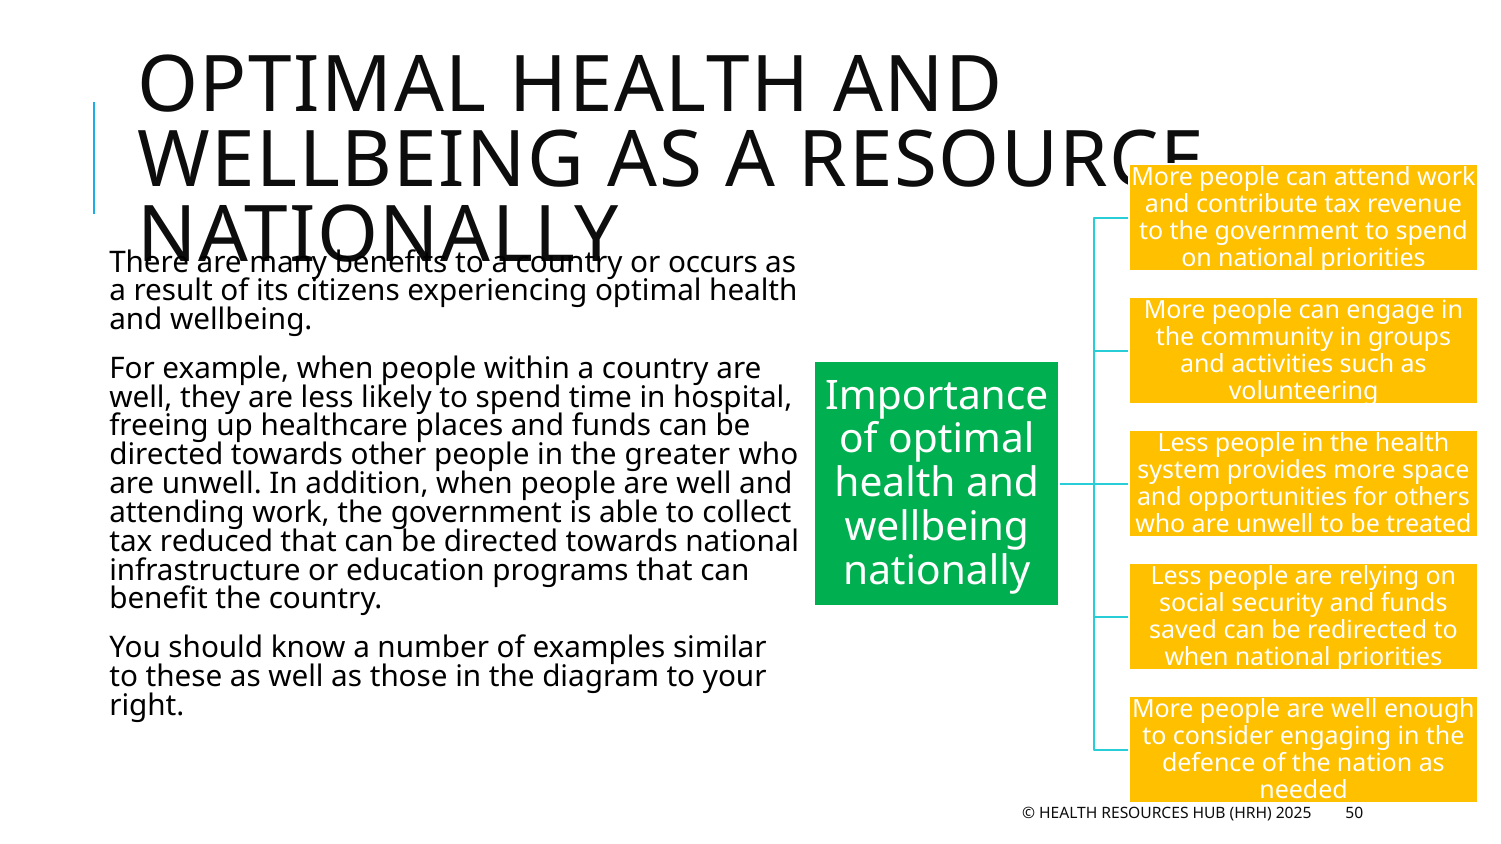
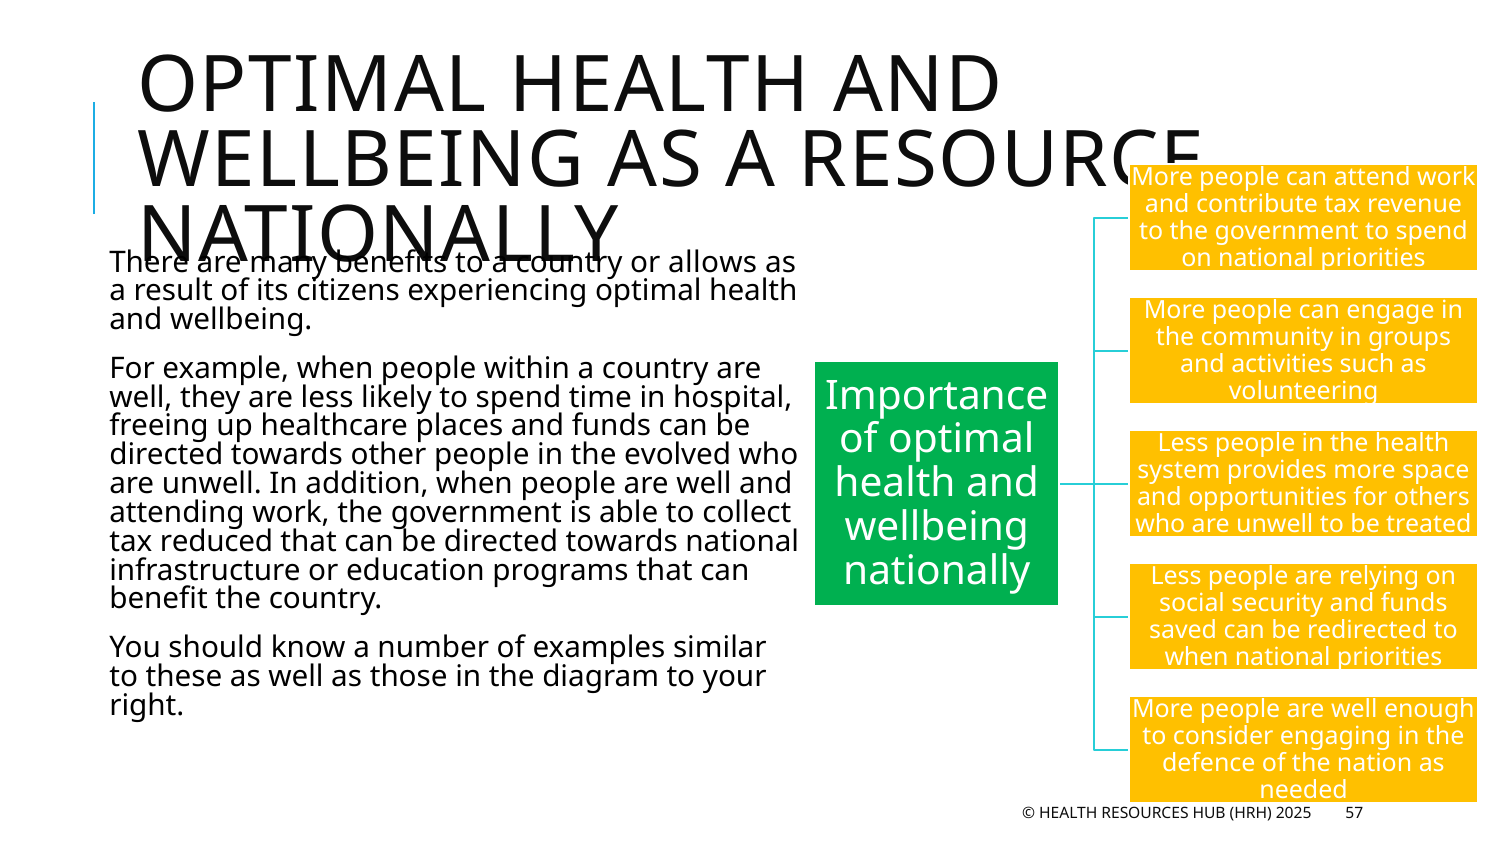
occurs: occurs -> allows (713, 262)
greater: greater -> evolved (678, 455)
50: 50 -> 57 (1354, 813)
